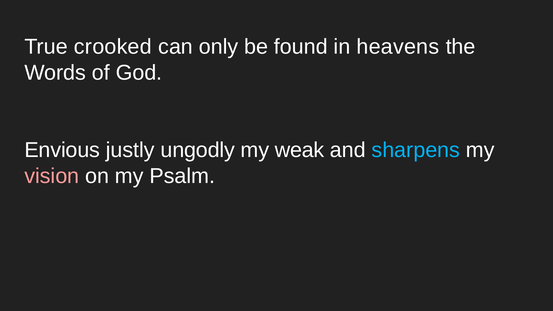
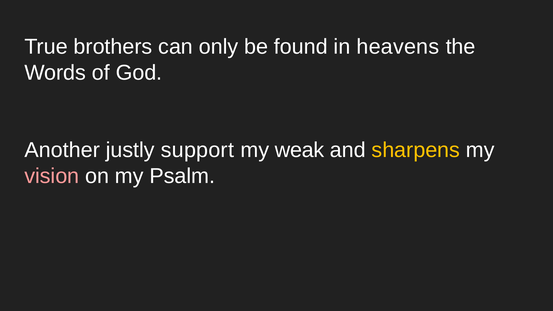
crooked: crooked -> brothers (113, 47)
Envious: Envious -> Another (62, 150)
ungodly: ungodly -> support (197, 150)
sharpens colour: light blue -> yellow (416, 150)
